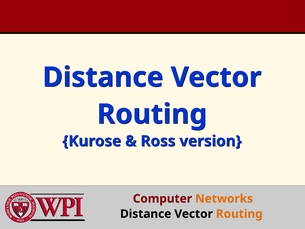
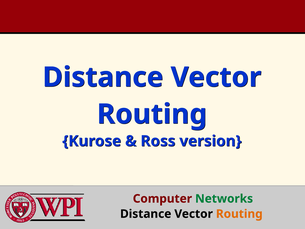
Networks colour: orange -> green (224, 198)
